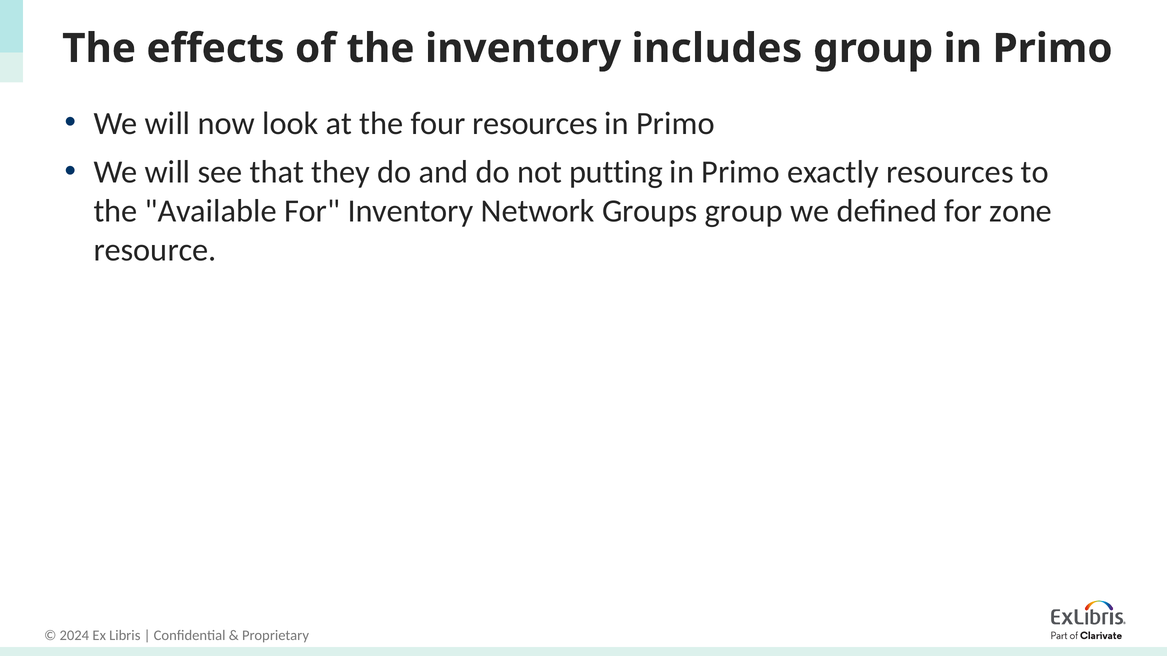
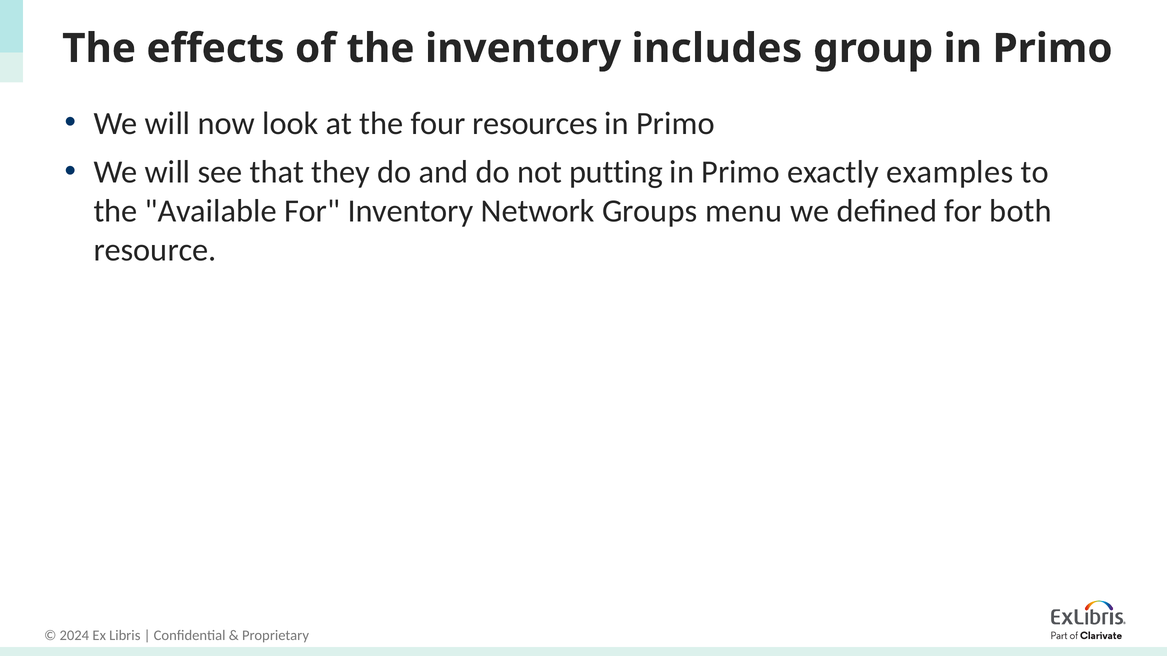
exactly resources: resources -> examples (950, 172)
Groups group: group -> menu (744, 211)
zone: zone -> both (1021, 211)
